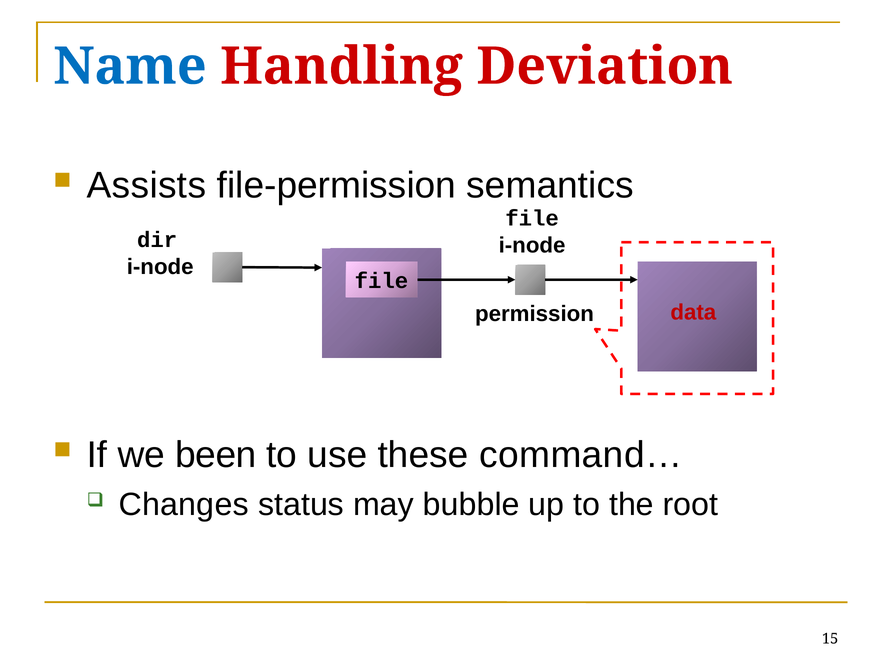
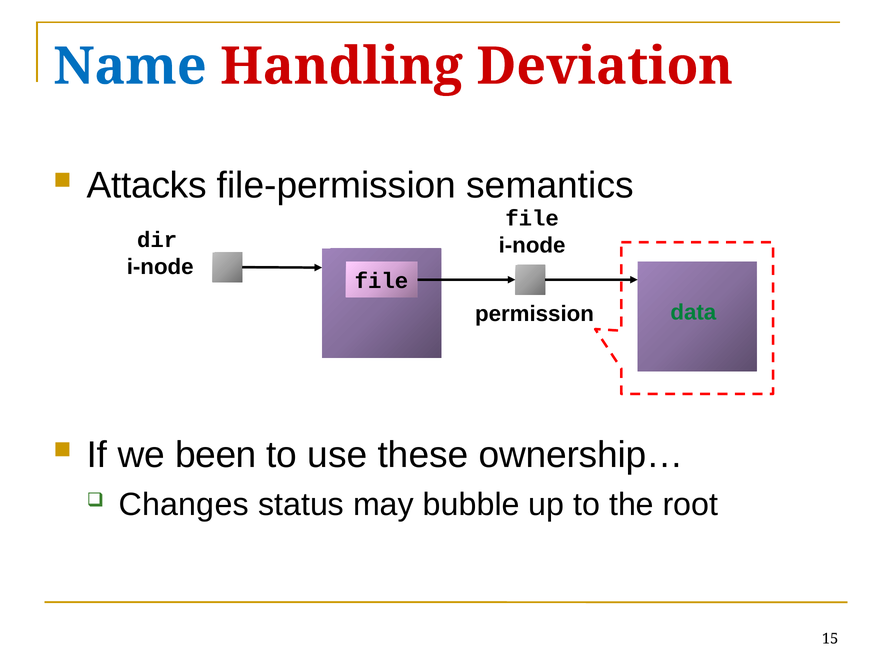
Assists: Assists -> Attacks (147, 186)
data colour: red -> green (693, 312)
command…: command… -> ownership… (581, 455)
